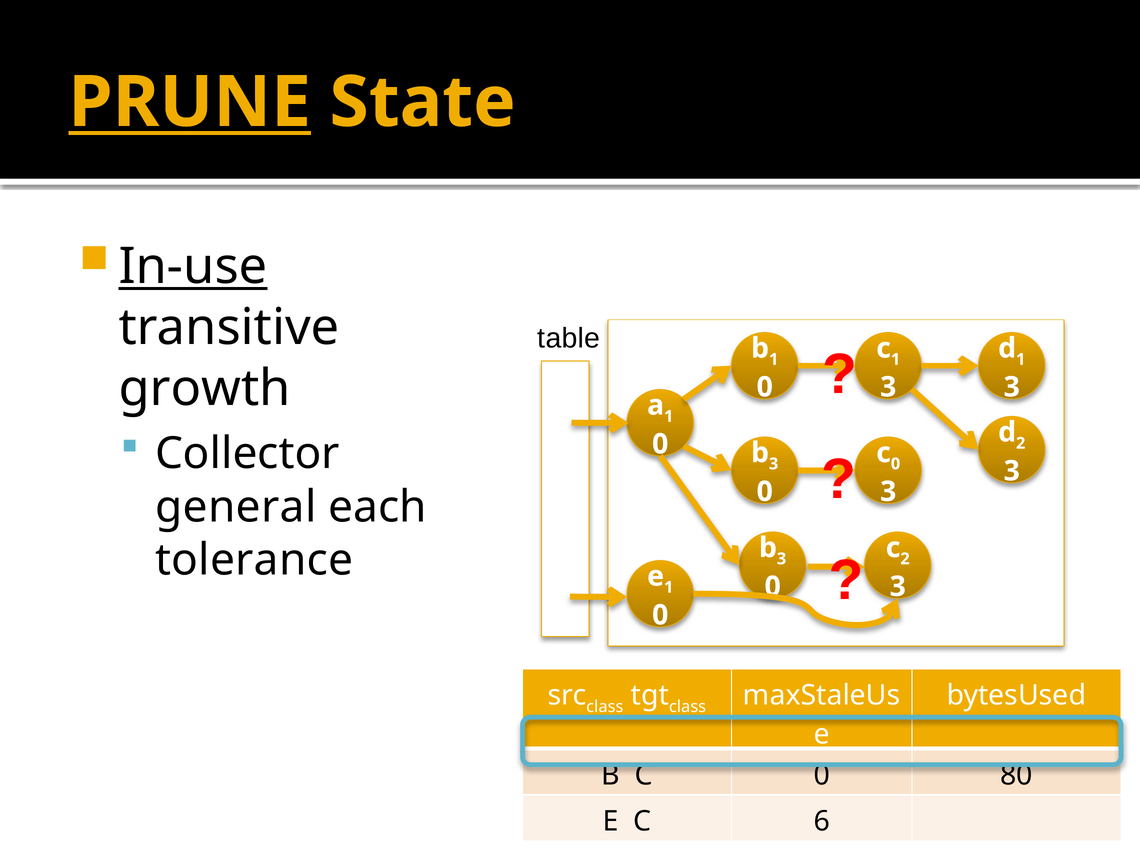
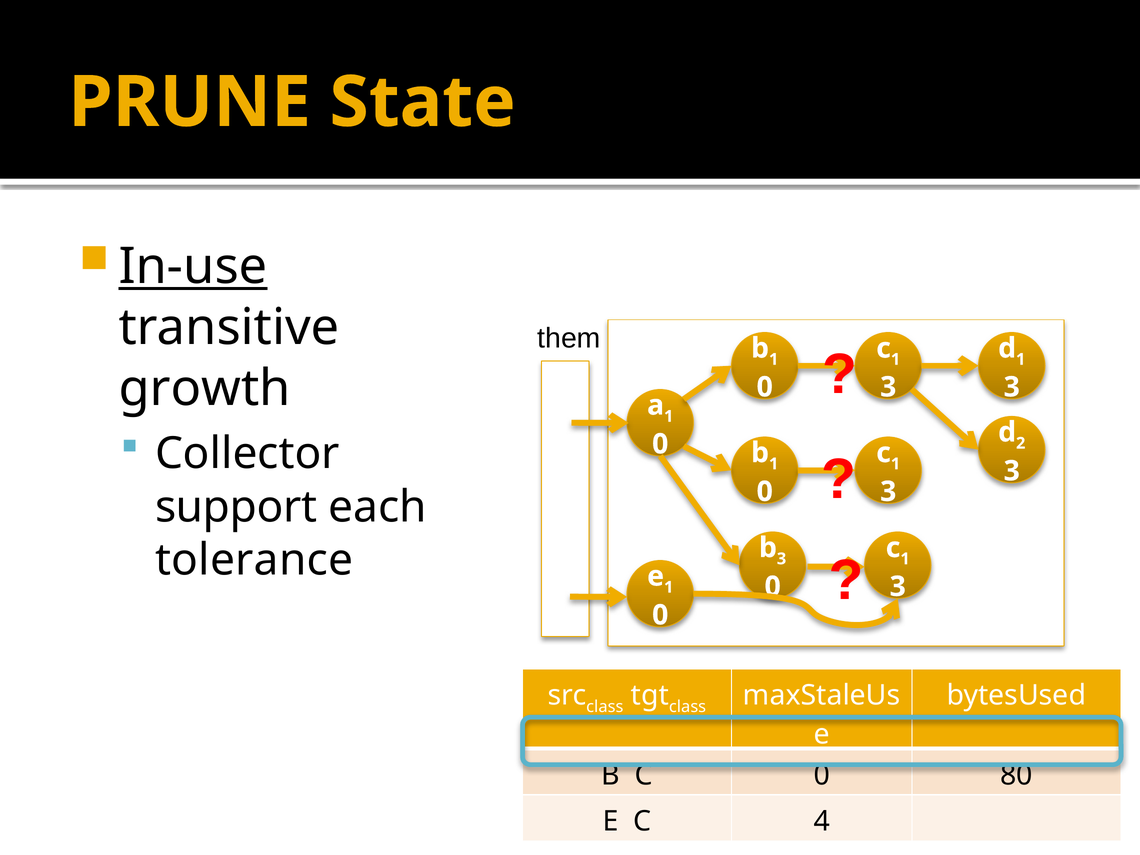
PRUNE underline: present -> none (190, 102)
table: table -> them (569, 338)
3: 3 -> 1 (774, 464)
0: 0 -> 1 (896, 464)
general: general -> support (236, 507)
2: 2 -> 1 (905, 559)
6: 6 -> 4 (822, 822)
